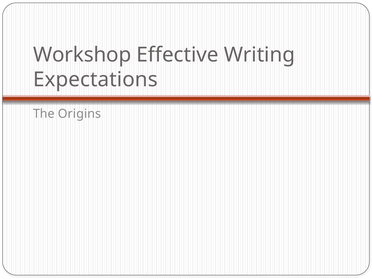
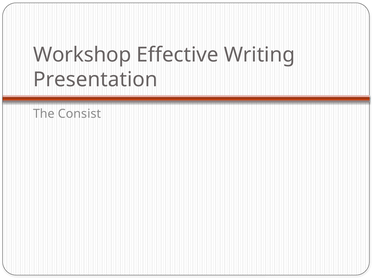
Expectations: Expectations -> Presentation (95, 79)
Origins: Origins -> Consist (80, 114)
